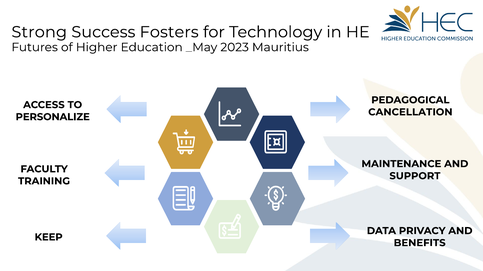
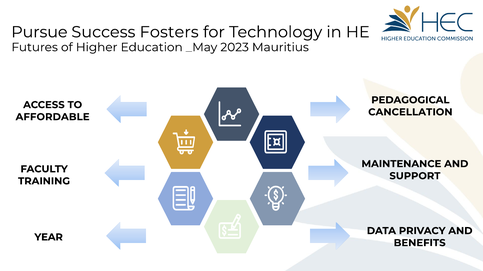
Strong: Strong -> Pursue (39, 32)
PERSONALIZE: PERSONALIZE -> AFFORDABLE (53, 117)
KEEP: KEEP -> YEAR (49, 238)
